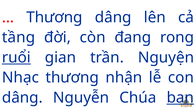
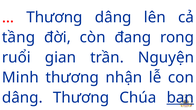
ruổi underline: present -> none (16, 58)
Nhạc: Nhạc -> Minh (20, 78)
dâng Nguyễn: Nguyễn -> Thương (81, 98)
